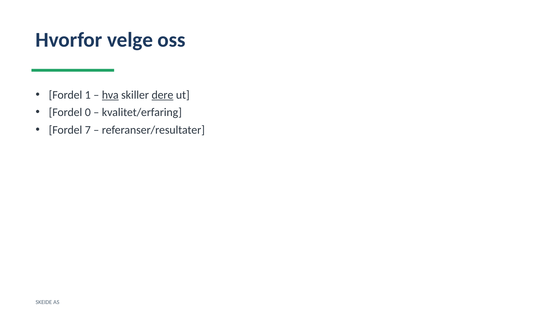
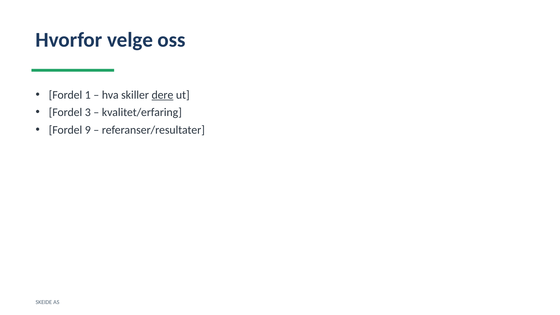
hva underline: present -> none (110, 95)
0: 0 -> 3 (88, 112)
7: 7 -> 9 (88, 130)
